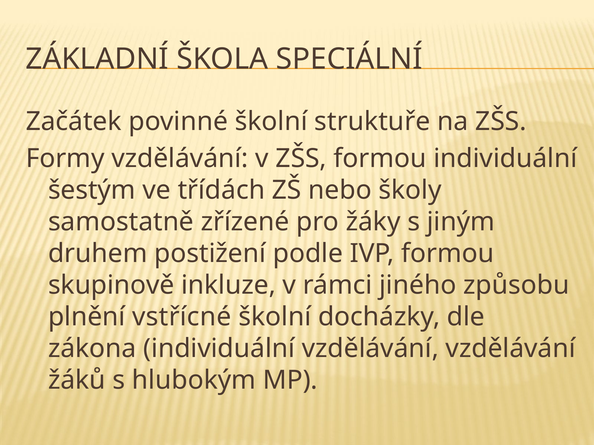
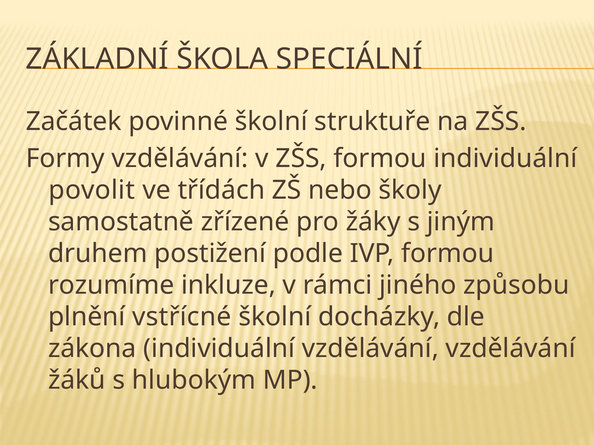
šestým: šestým -> povolit (92, 190)
skupinově: skupinově -> rozumíme (111, 285)
